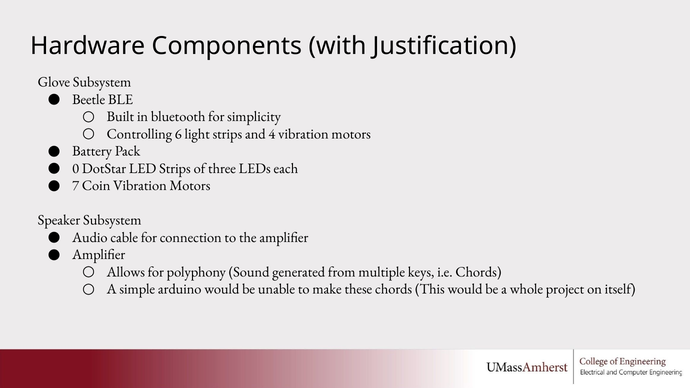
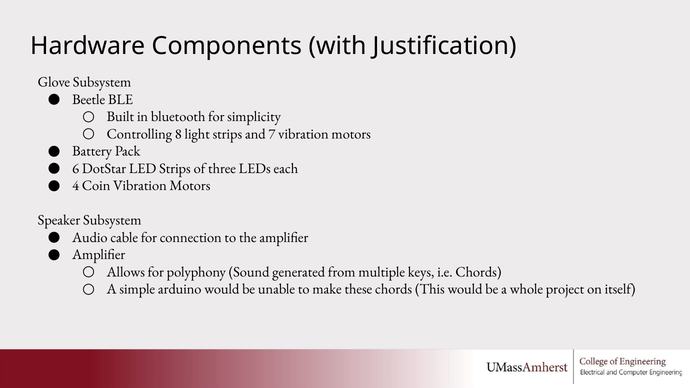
6: 6 -> 8 (178, 134)
4: 4 -> 7 (272, 134)
0: 0 -> 6 (76, 168)
7: 7 -> 4 (76, 186)
